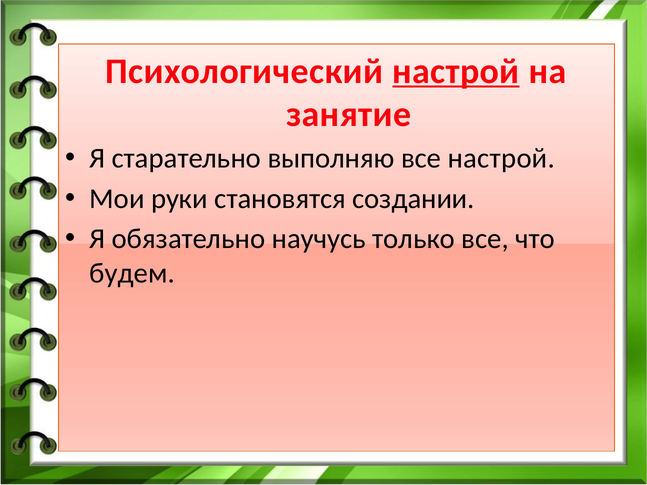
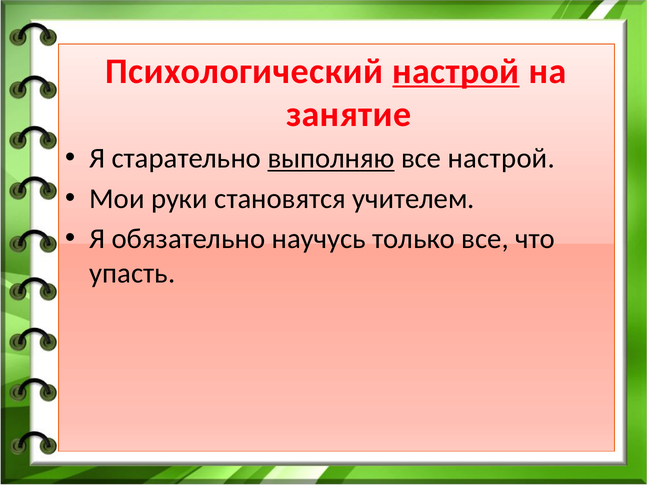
выполняю underline: none -> present (331, 158)
создании: создании -> учителем (414, 199)
будем: будем -> упасть (132, 273)
